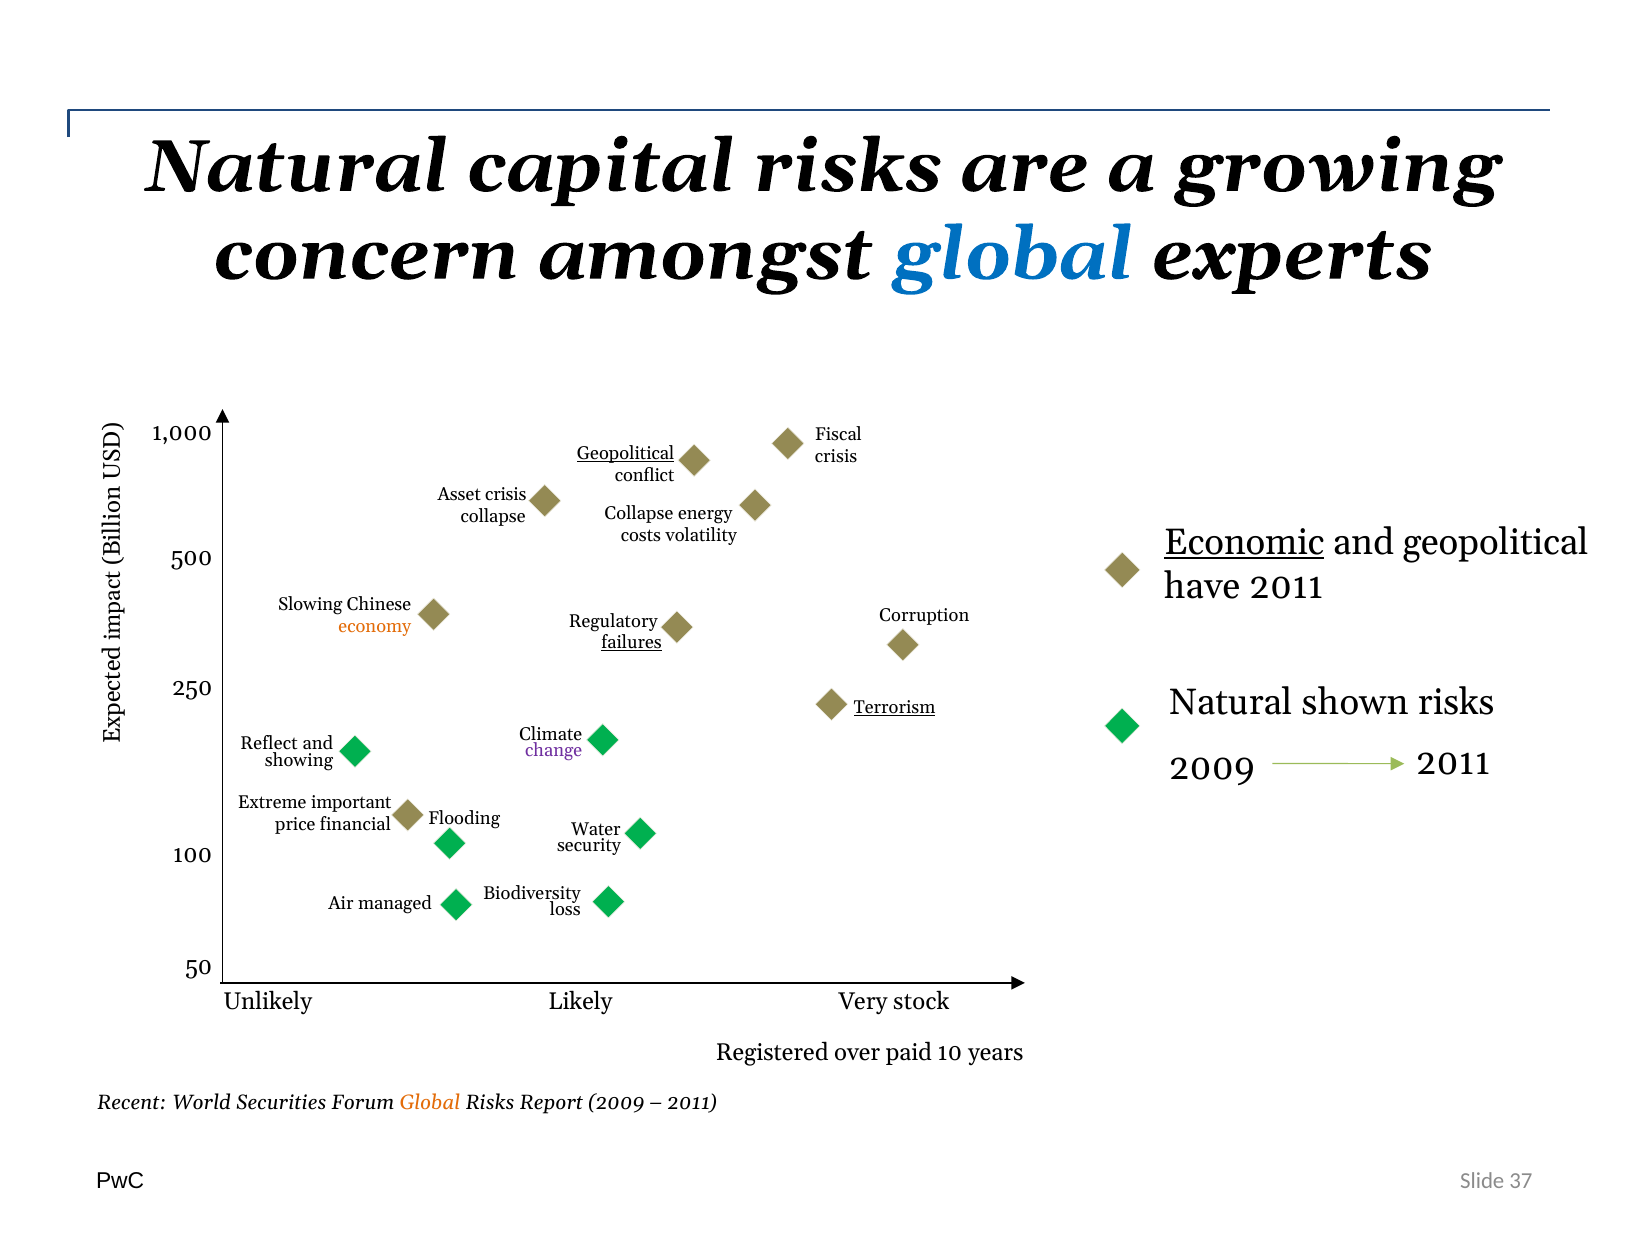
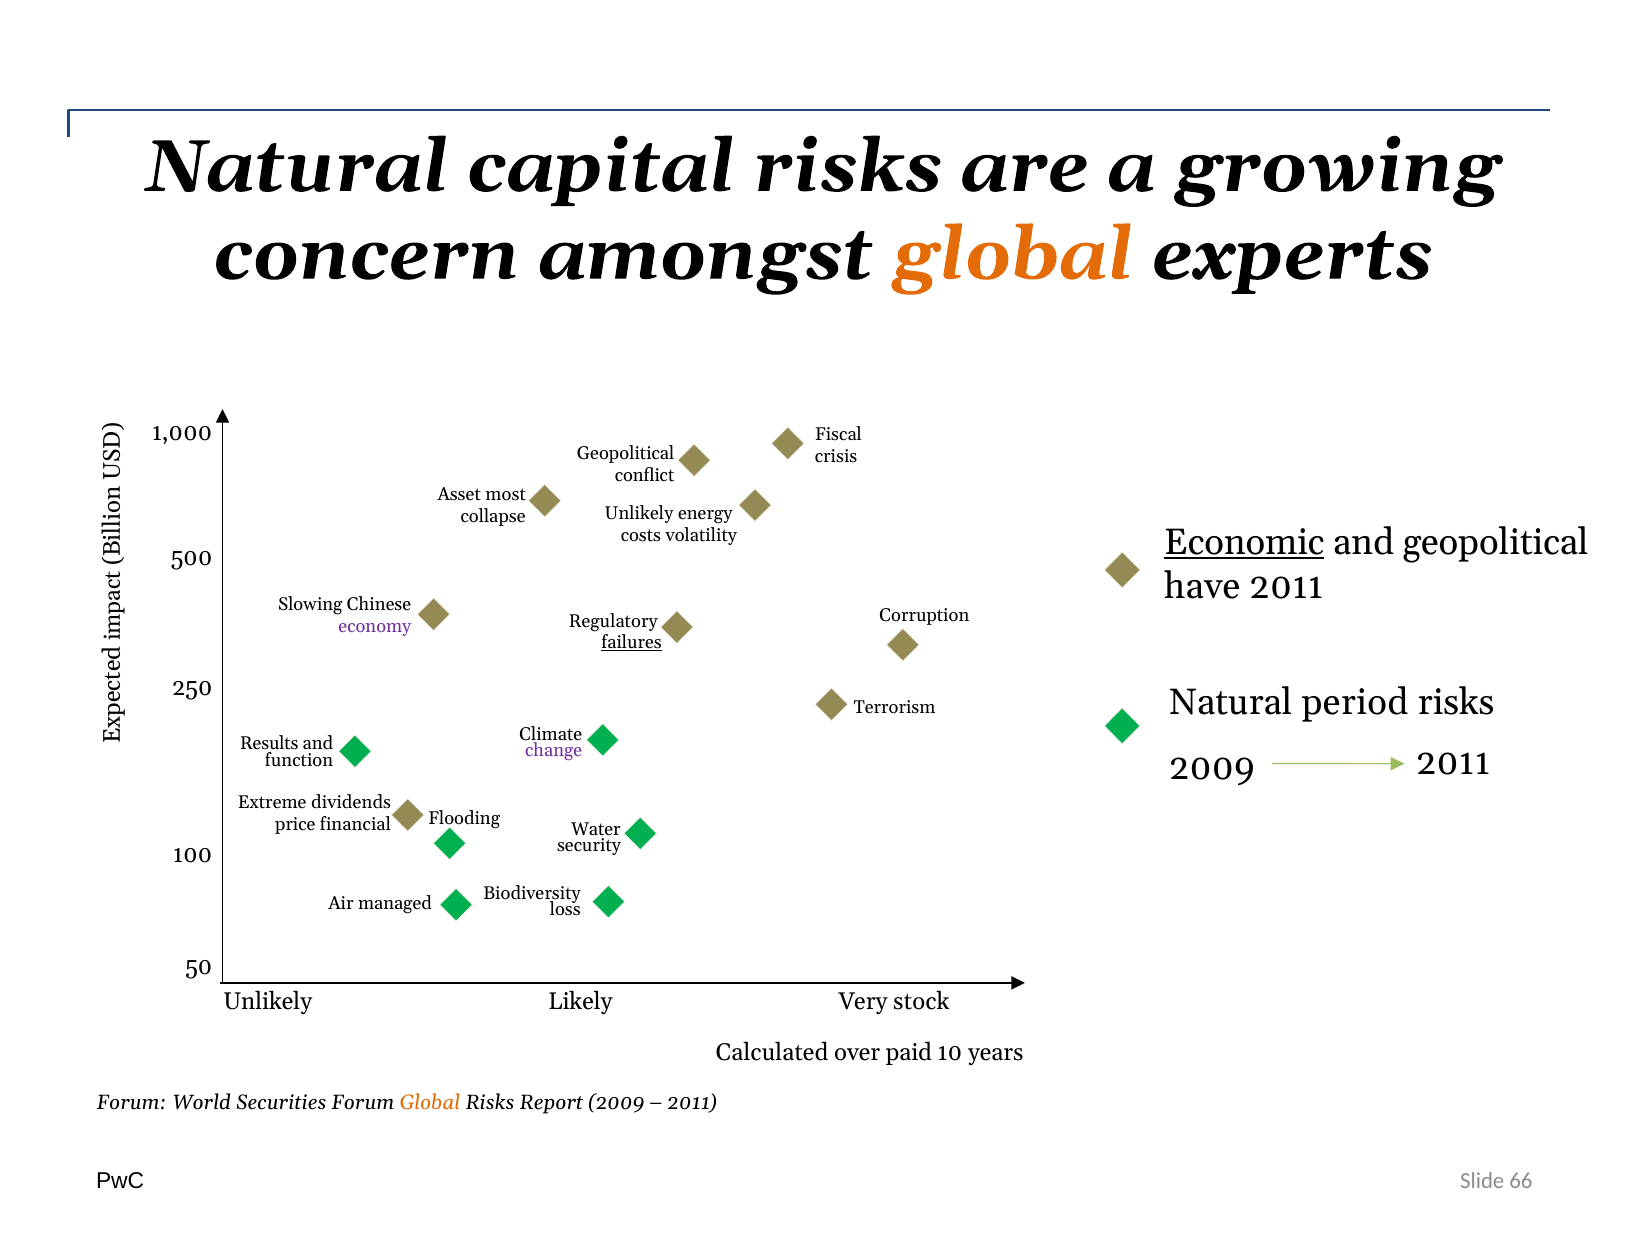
global colour: blue -> orange (1012, 255)
Geopolitical underline: present -> none (626, 454)
Asset crisis: crisis -> most (506, 495)
Collapse: Collapse -> Unlikely (639, 513)
economy colour: orange -> purple (375, 626)
shown: shown -> period (1355, 703)
Terrorism underline: present -> none (894, 708)
Reflect: Reflect -> Results (269, 744)
showing: showing -> function (299, 761)
important: important -> dividends (351, 803)
Registered: Registered -> Calculated (772, 1053)
Recent: Recent -> Forum (132, 1103)
37: 37 -> 66 (1521, 1181)
